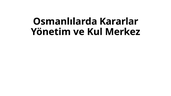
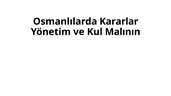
Merkez: Merkez -> Malının (123, 32)
